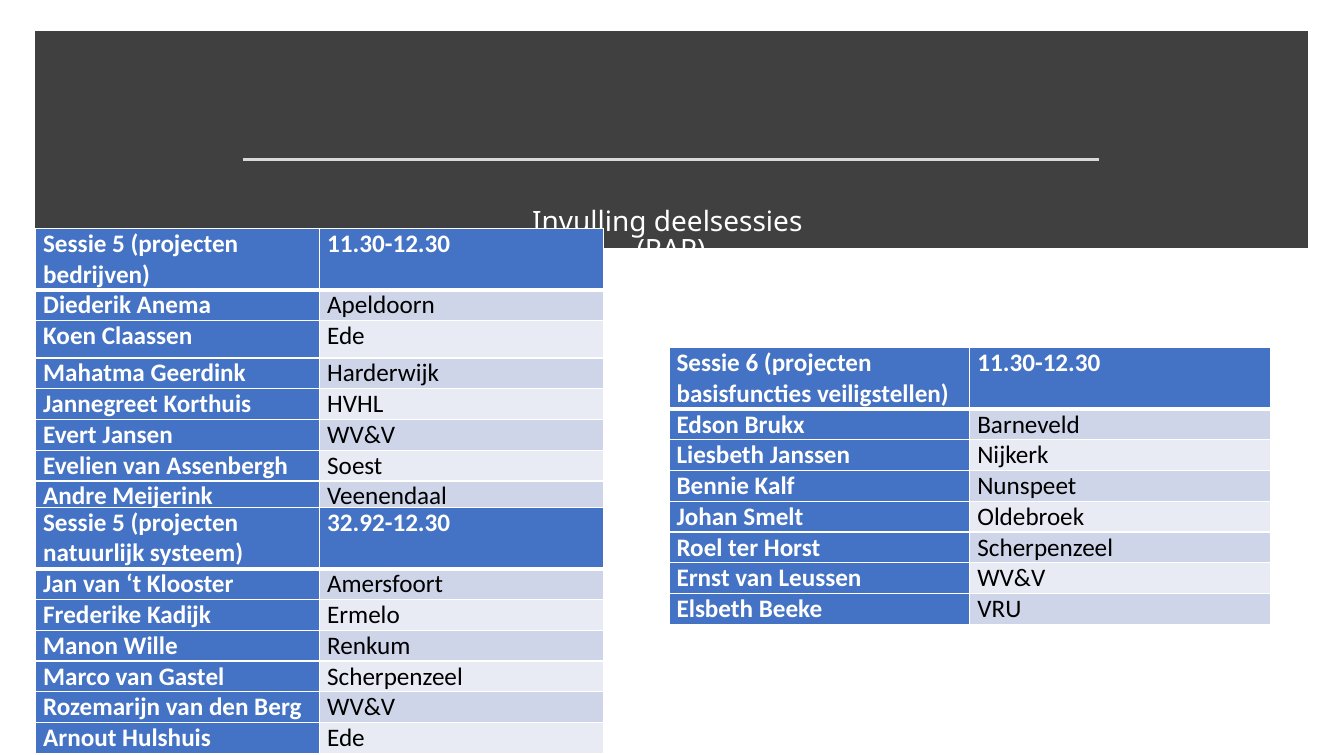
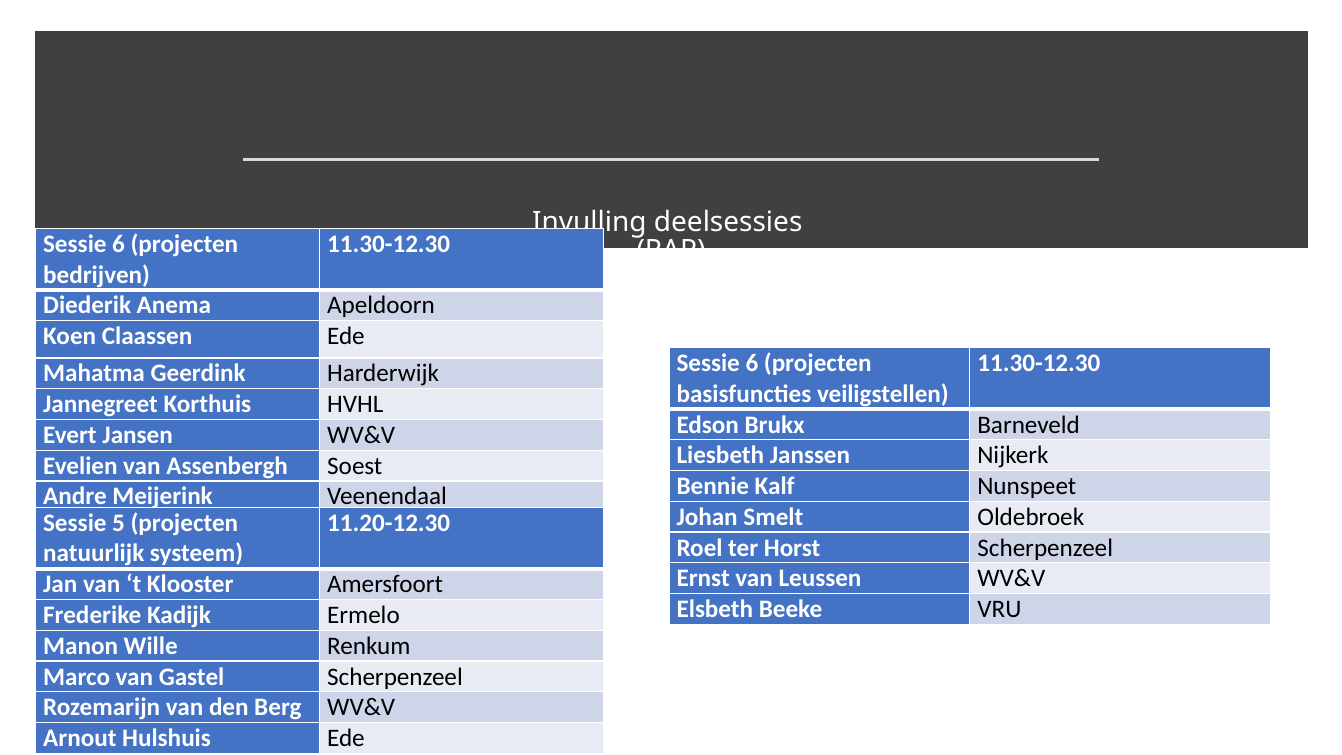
5: 5 -> 6 (119, 244)
32.92-12.30: 32.92-12.30 -> 11.20-12.30 (389, 523)
